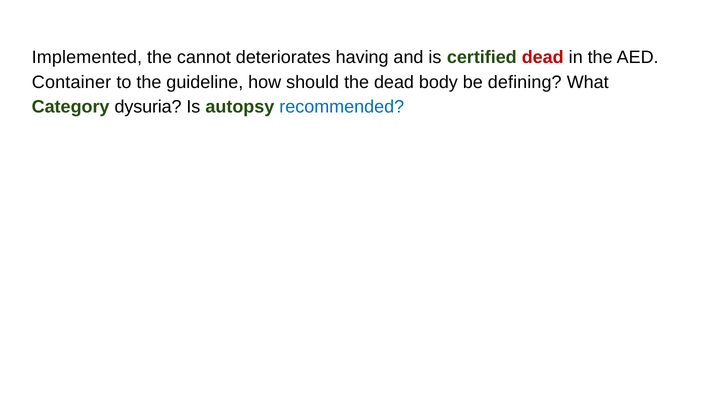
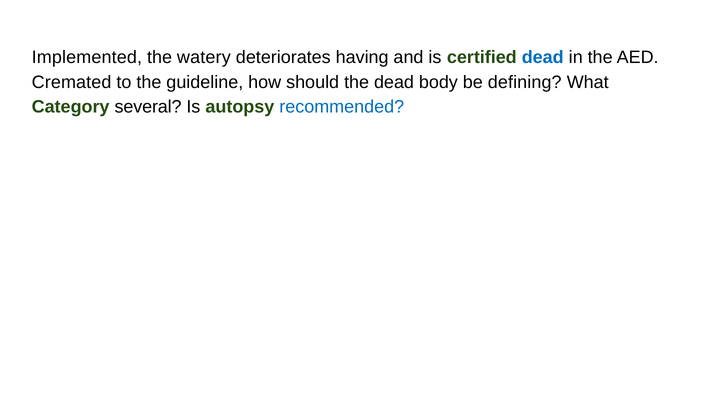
cannot: cannot -> watery (204, 57)
dead colour: red -> blue (543, 57)
Container: Container -> Cremated (72, 82)
dysuria: dysuria -> several (148, 107)
